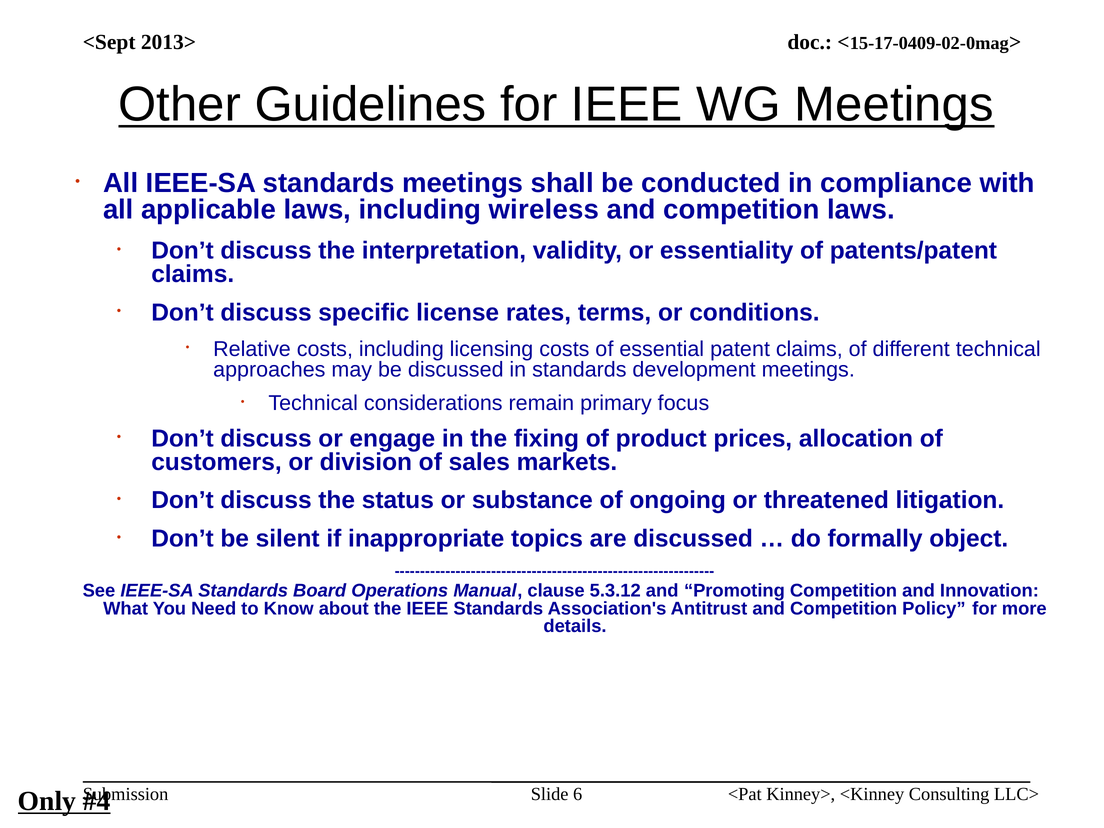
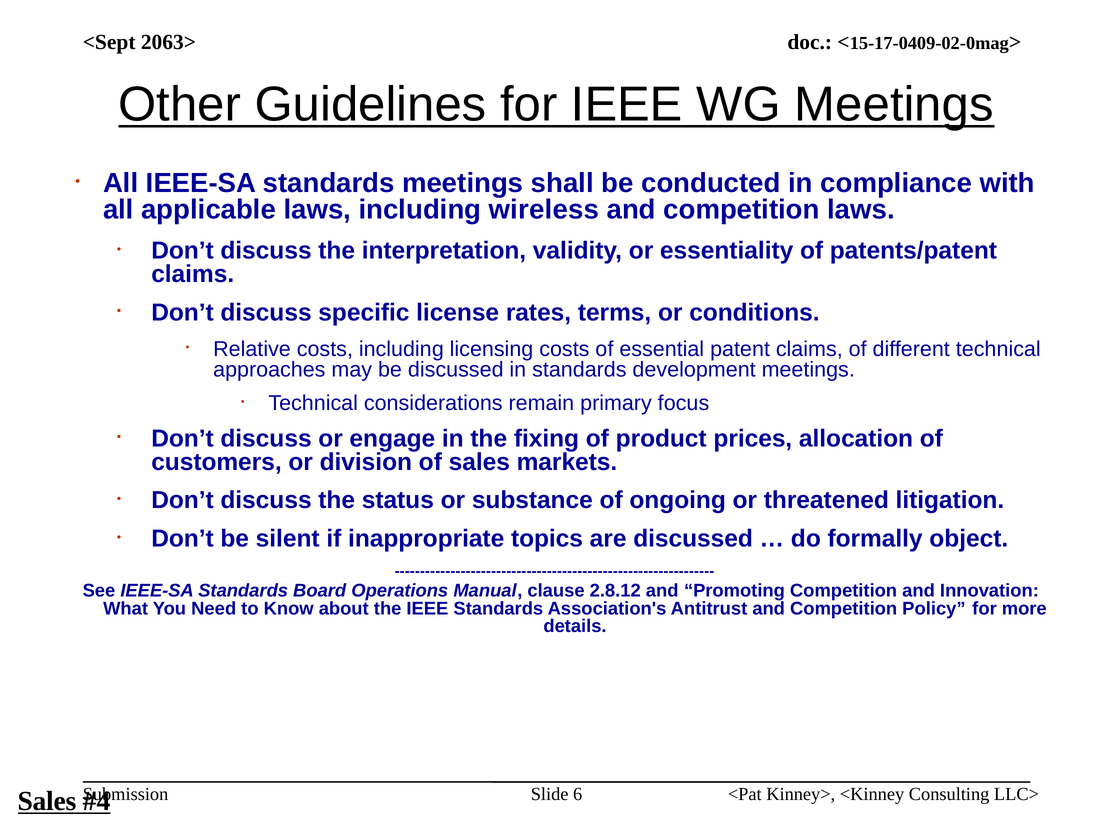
2013>: 2013> -> 2063> (168, 42)
5.3.12: 5.3.12 -> 2.8.12 (615, 591)
Only: Only -> Sales (47, 801)
